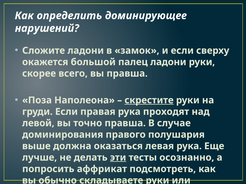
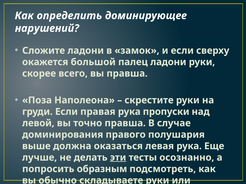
скрестите underline: present -> none (149, 100)
проходят: проходят -> пропуски (166, 112)
аффрикат: аффрикат -> образным (102, 169)
